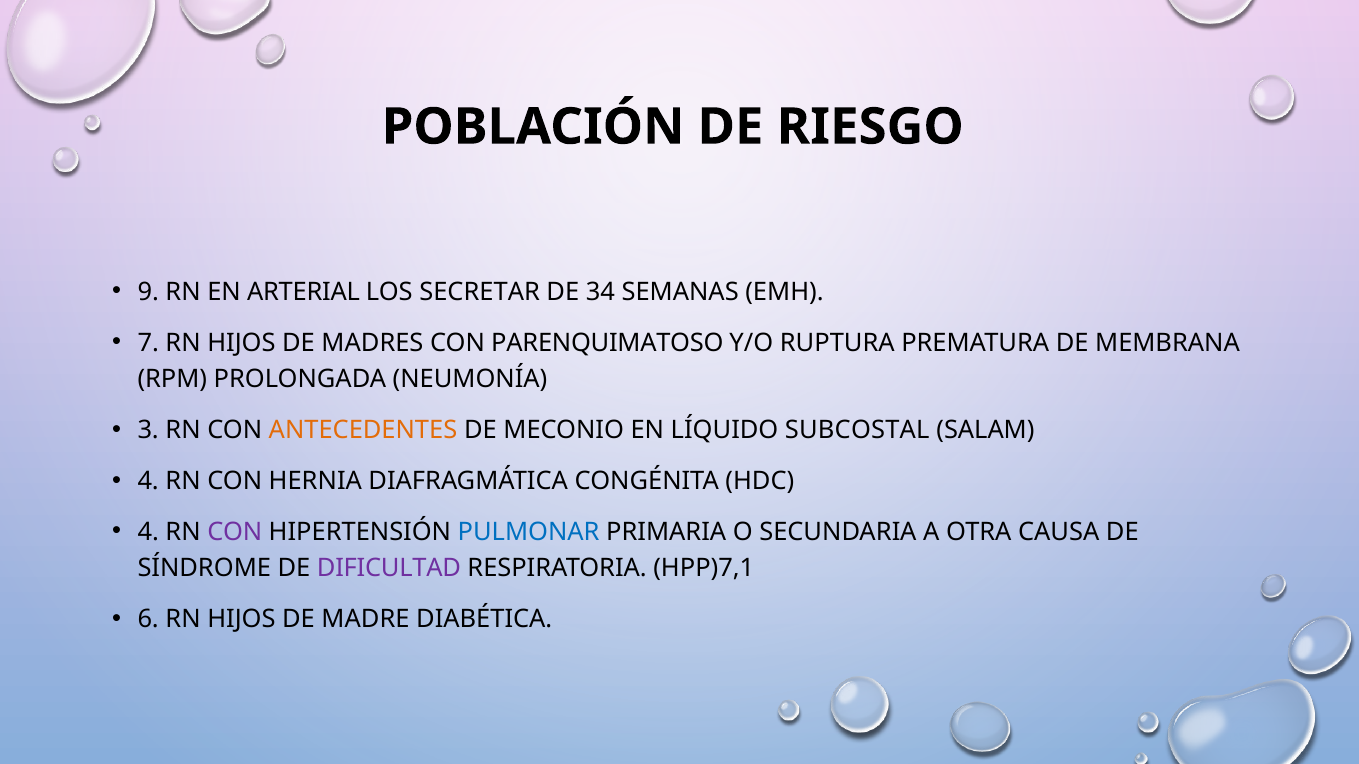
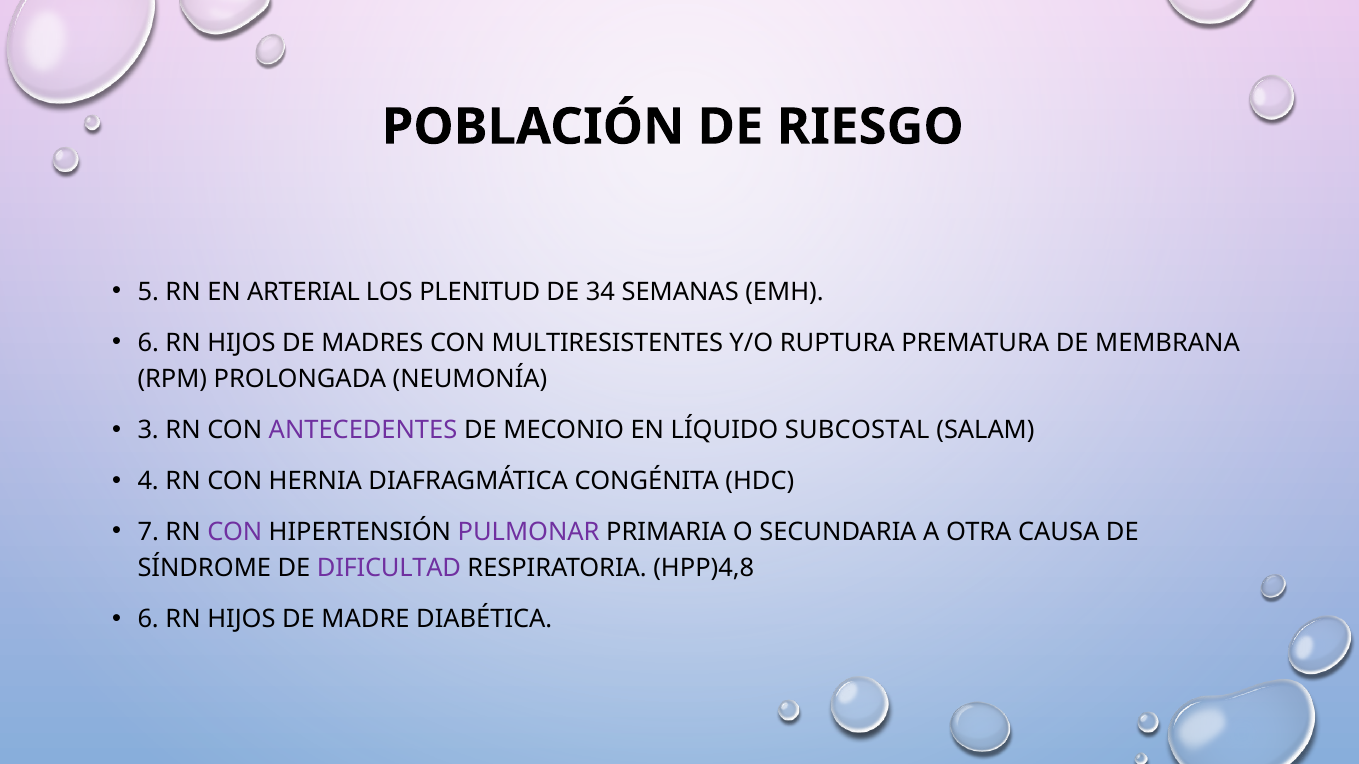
9: 9 -> 5 (148, 292)
SECRETAR: SECRETAR -> PLENITUD (480, 292)
7: 7 -> 6 (148, 343)
PARENQUIMATOSO: PARENQUIMATOSO -> MULTIRESISTENTES (607, 343)
ANTECEDENTES colour: orange -> purple (363, 430)
4: 4 -> 7 (148, 532)
PULMONAR colour: blue -> purple (529, 532)
HPP)7,1: HPP)7,1 -> HPP)4,8 (704, 569)
